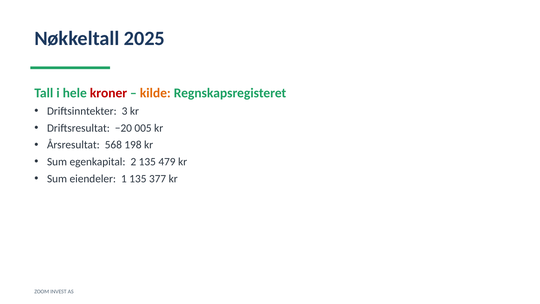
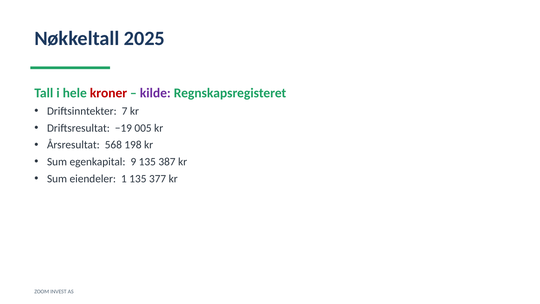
kilde colour: orange -> purple (155, 93)
3: 3 -> 7 (125, 111)
−20: −20 -> −19 (123, 128)
2: 2 -> 9 (133, 162)
479: 479 -> 387 (167, 162)
